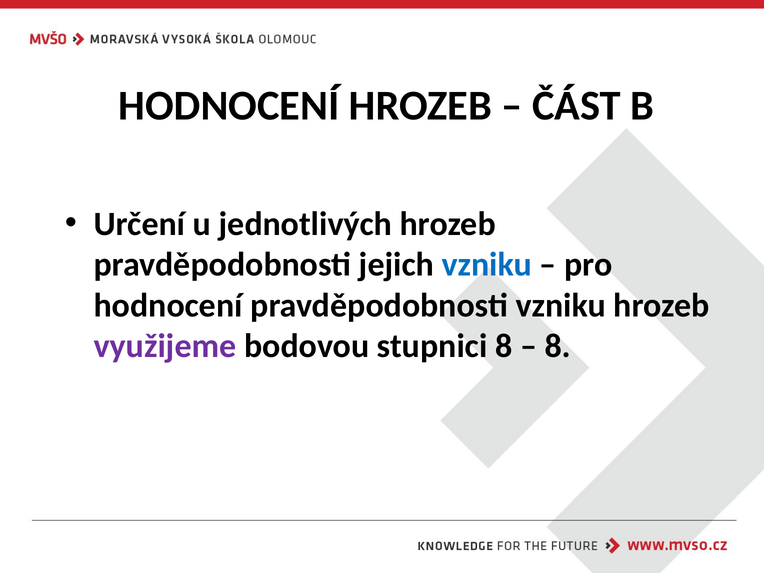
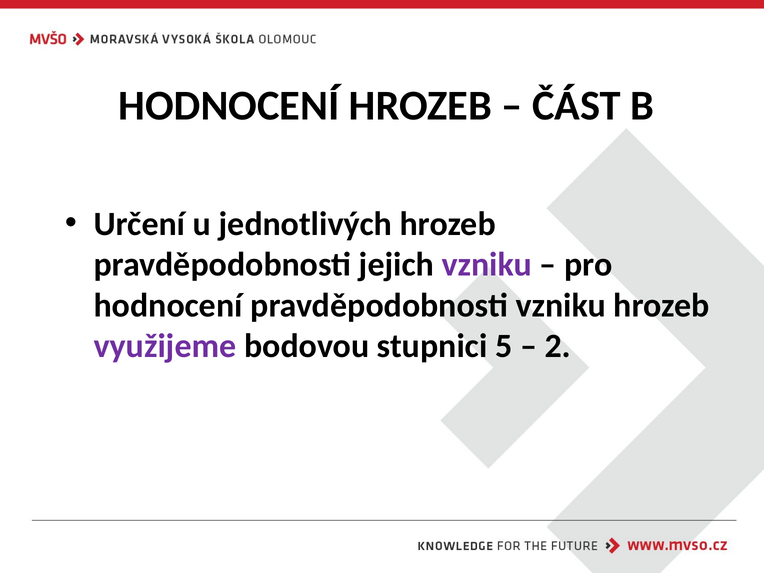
vzniku colour: blue -> purple (487, 265)
stupnici 8: 8 -> 5 (504, 346)
8: 8 -> 2 (558, 346)
